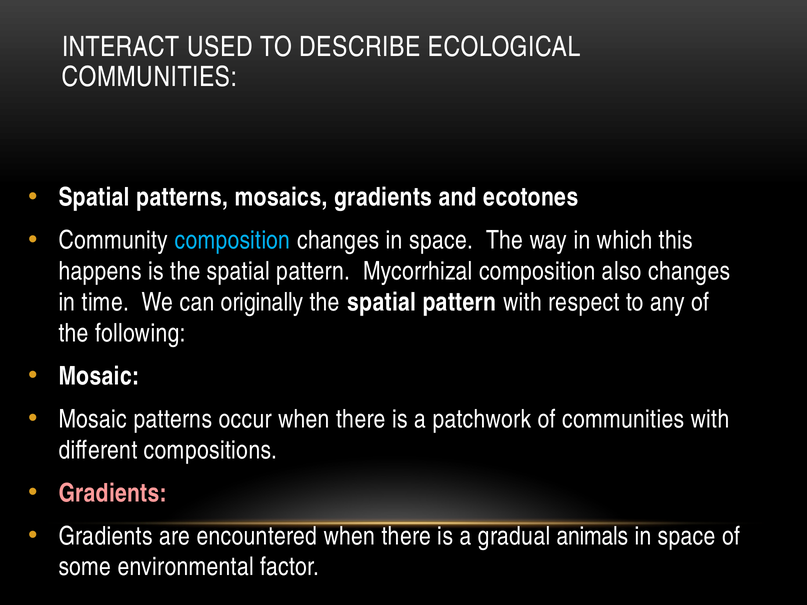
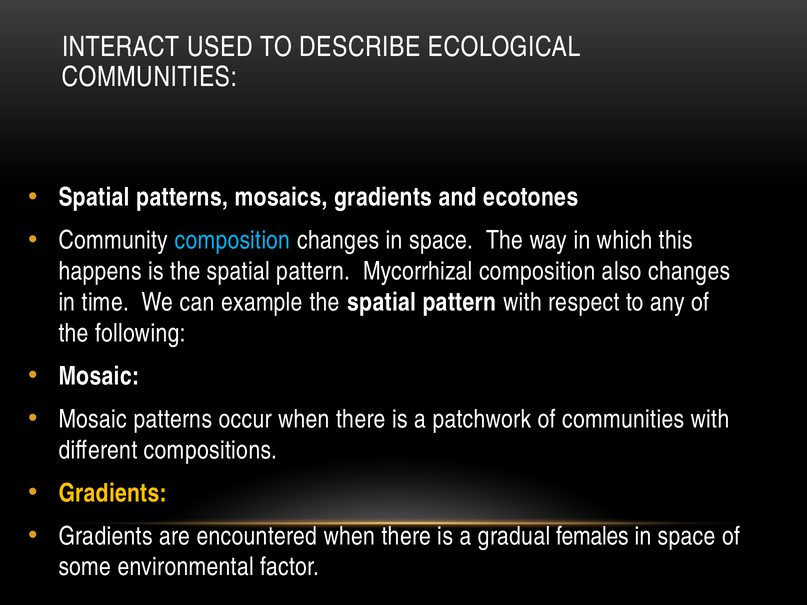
originally: originally -> example (262, 302)
Gradients colour: pink -> yellow (113, 493)
animals: animals -> females (593, 536)
